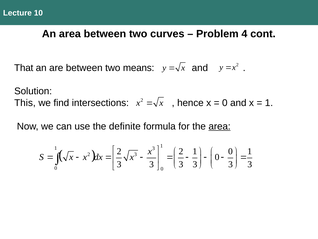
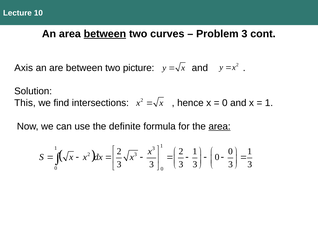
between underline: none -> present (105, 34)
Problem 4: 4 -> 3 (244, 34)
That: That -> Axis (24, 68)
means: means -> picture (139, 68)
